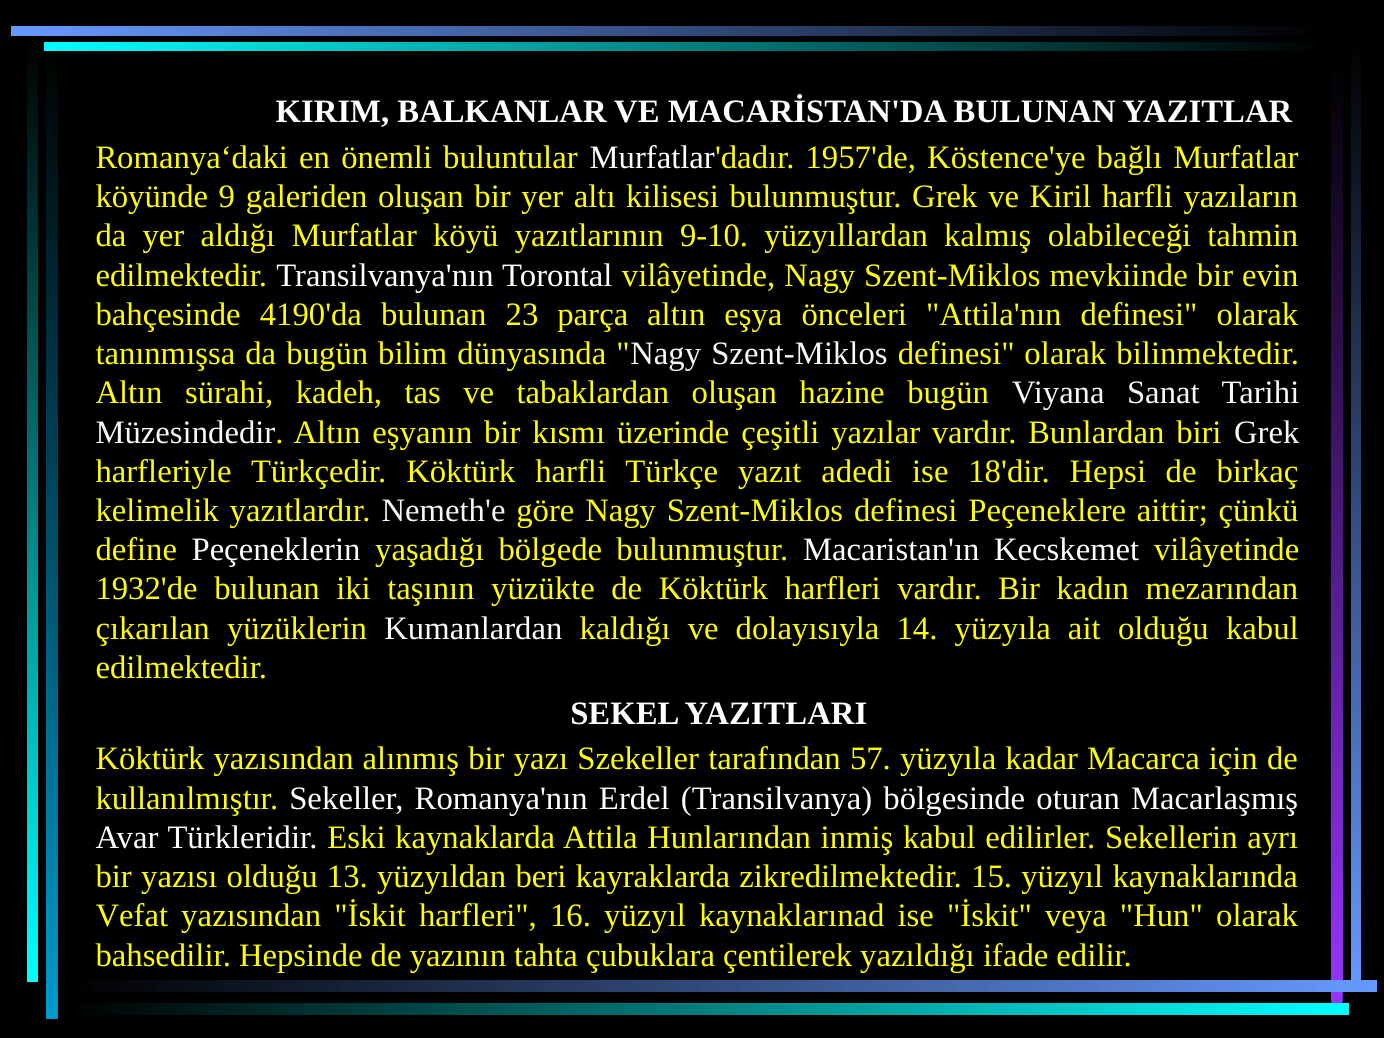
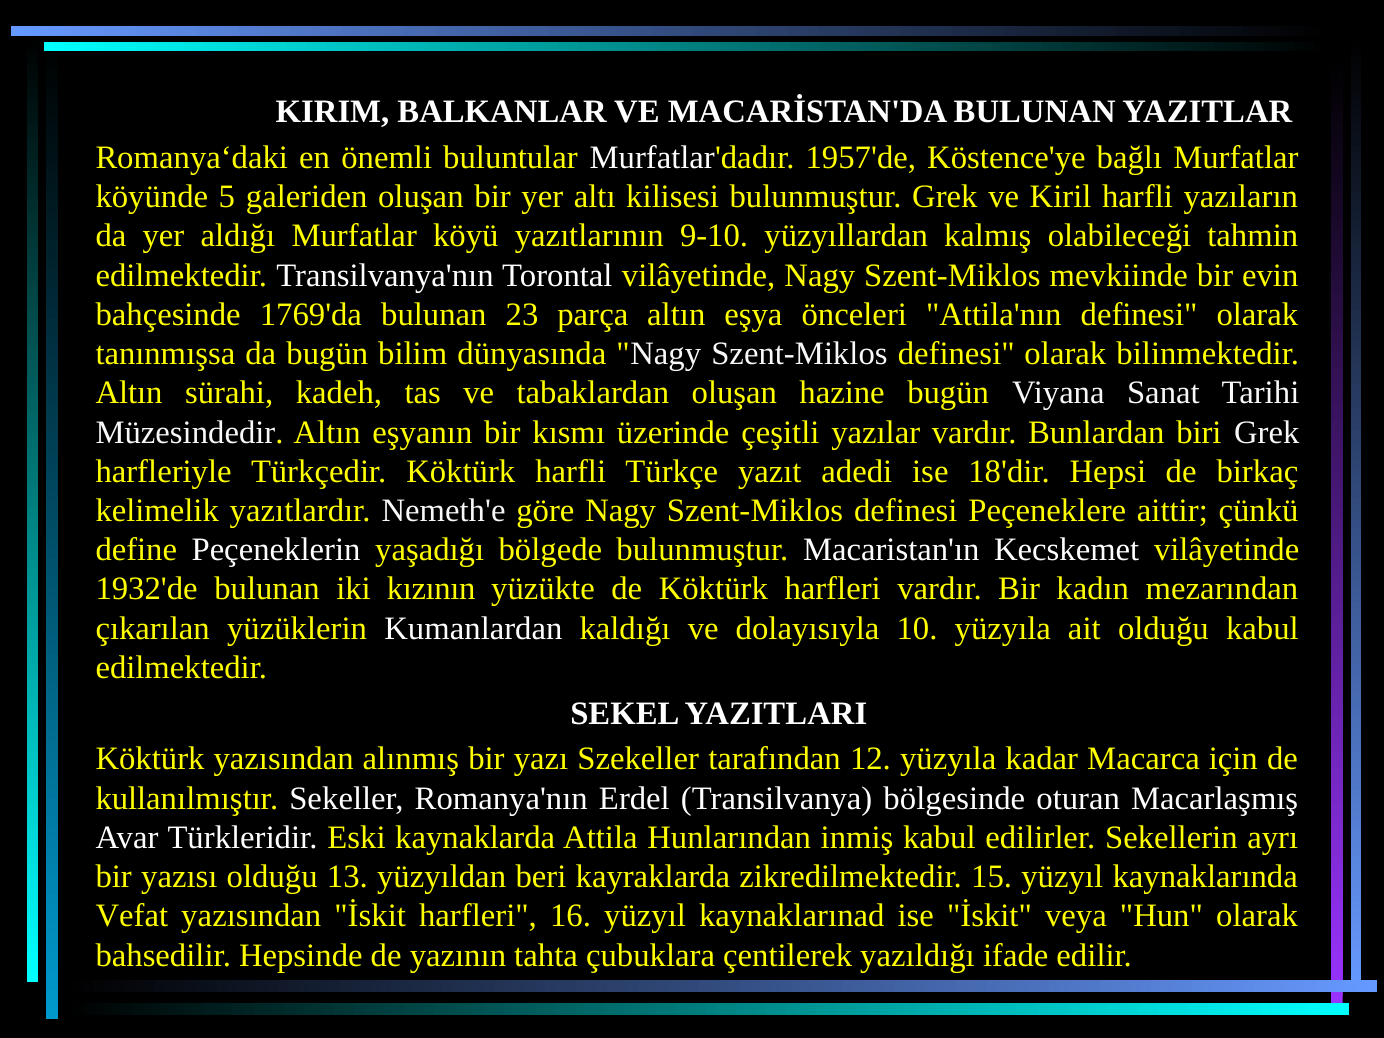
9: 9 -> 5 (227, 197)
4190'da: 4190'da -> 1769'da (311, 315)
taşının: taşının -> kızının (431, 589)
14: 14 -> 10 (917, 628)
57: 57 -> 12 (870, 759)
